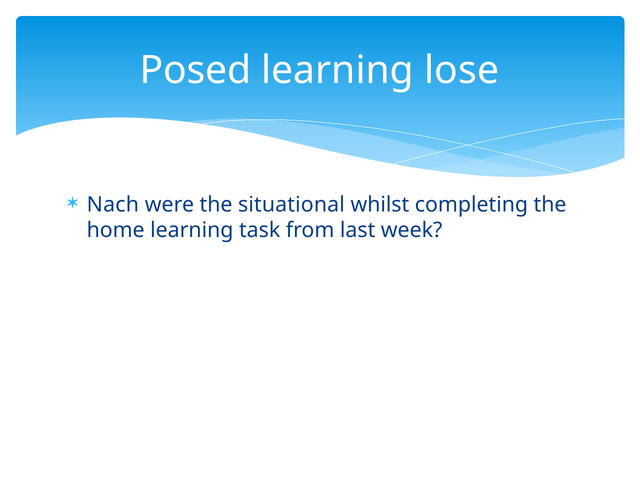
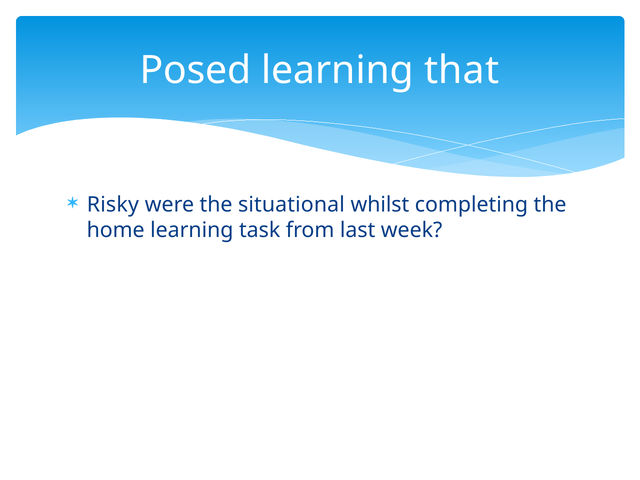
lose: lose -> that (462, 70)
Nach: Nach -> Risky (113, 205)
